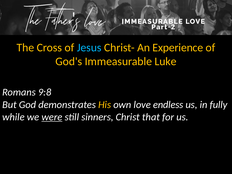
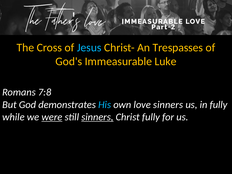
Experience: Experience -> Trespasses (178, 48)
9:8: 9:8 -> 7:8 (45, 92)
His colour: yellow -> light blue (105, 105)
love endless: endless -> sinners (168, 105)
sinners underline: none -> present (97, 117)
Christ that: that -> fully (151, 117)
